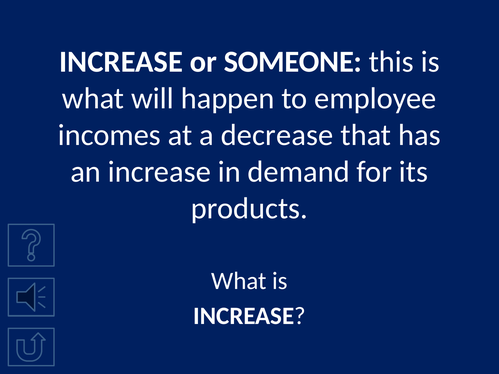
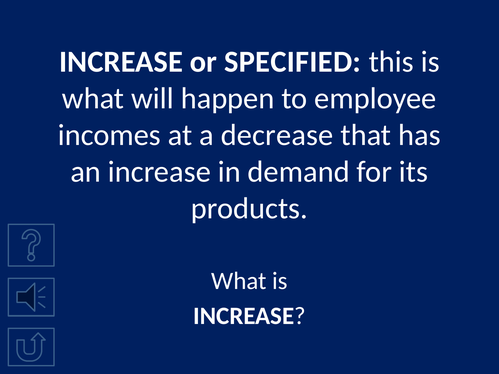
SOMEONE: SOMEONE -> SPECIFIED (293, 62)
